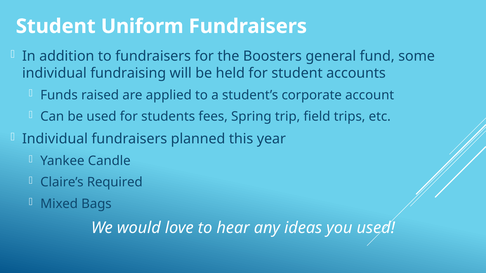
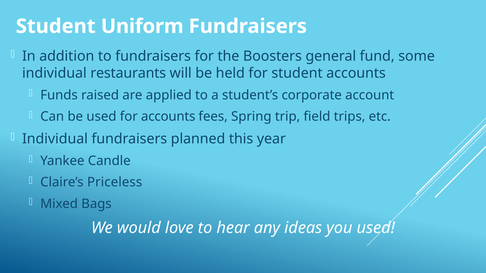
fundraising: fundraising -> restaurants (128, 73)
for students: students -> accounts (168, 117)
Required: Required -> Priceless (115, 182)
